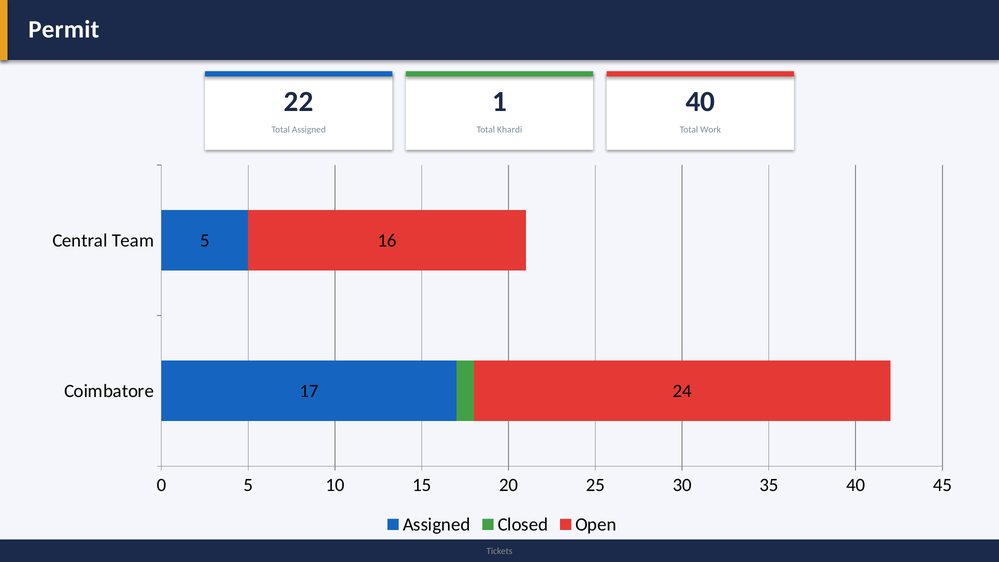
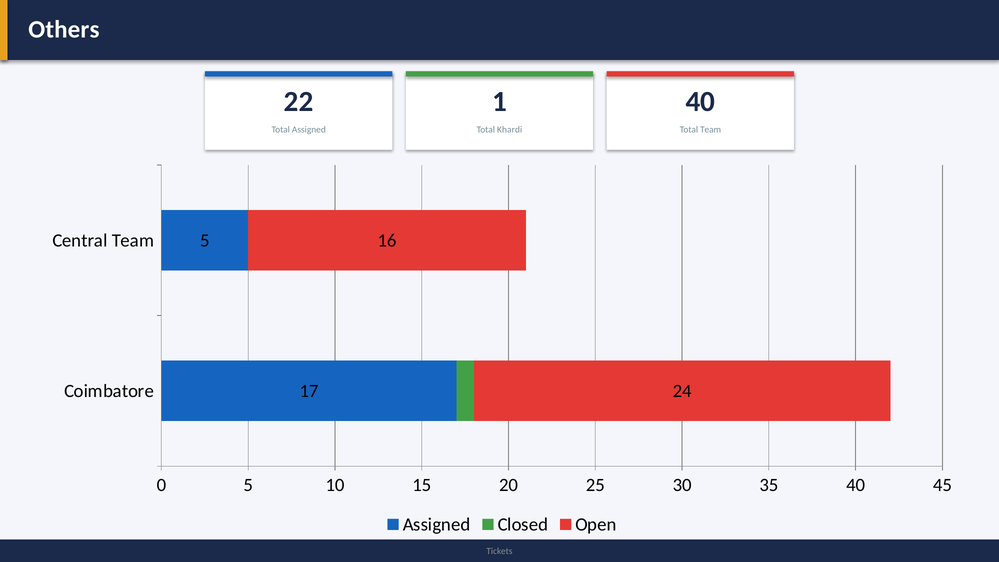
Permit: Permit -> Others (64, 29)
Total Work: Work -> Team (711, 130)
